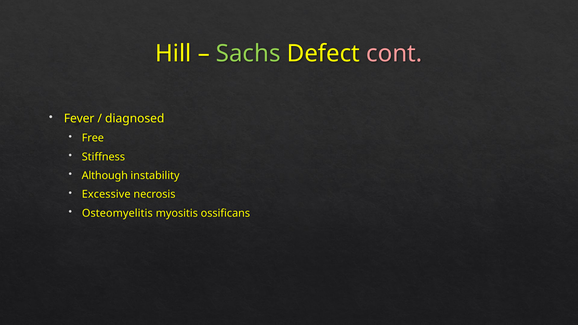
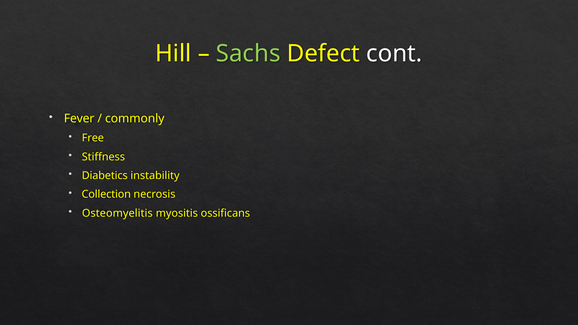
cont colour: pink -> white (394, 54)
diagnosed: diagnosed -> commonly (135, 119)
Although: Although -> Diabetics (105, 176)
Excessive: Excessive -> Collection (106, 194)
